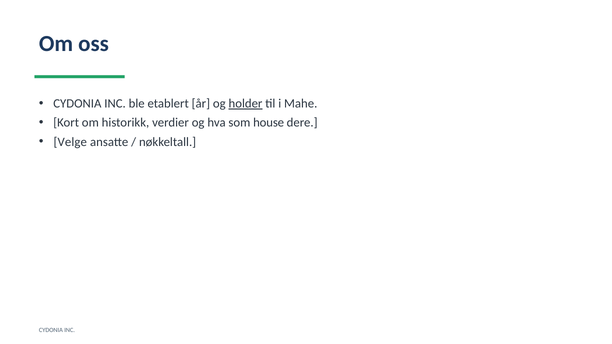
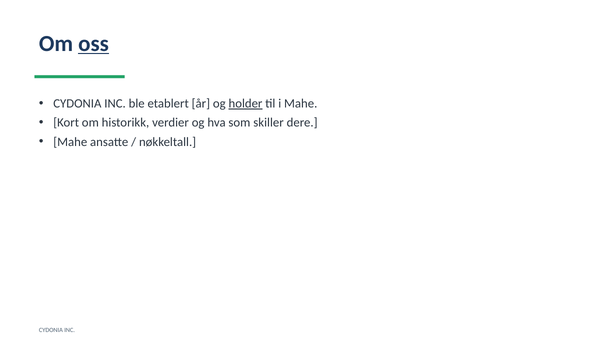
oss underline: none -> present (94, 44)
house: house -> skiller (269, 123)
Velge: Velge -> Mahe (70, 142)
